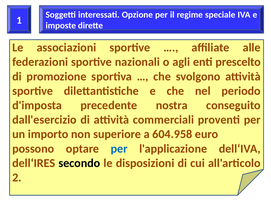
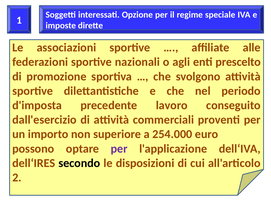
nostra: nostra -> lavoro (172, 105)
604.958: 604.958 -> 254.000 (172, 134)
per colour: blue -> purple (119, 149)
